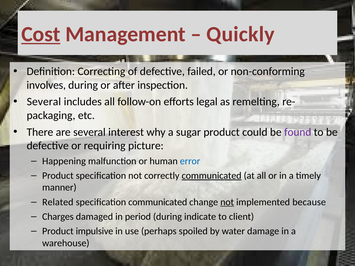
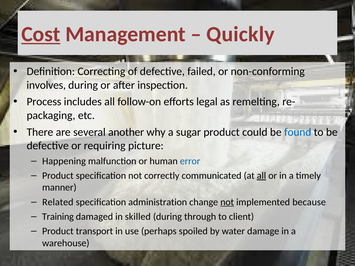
Several: Several -> Process (44, 102)
interest: interest -> another (126, 132)
found colour: purple -> blue (298, 132)
communicated underline: present -> none (212, 176)
all underline: none -> present (261, 176)
specification communicated: communicated -> administration (158, 202)
Charges: Charges -> Training (58, 217)
period: period -> skilled (138, 217)
indicate: indicate -> through (200, 217)
impulsive: impulsive -> transport (94, 231)
